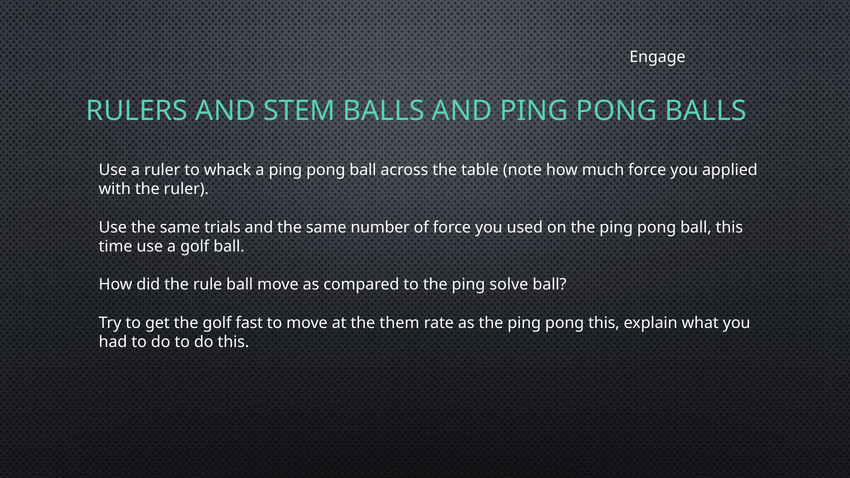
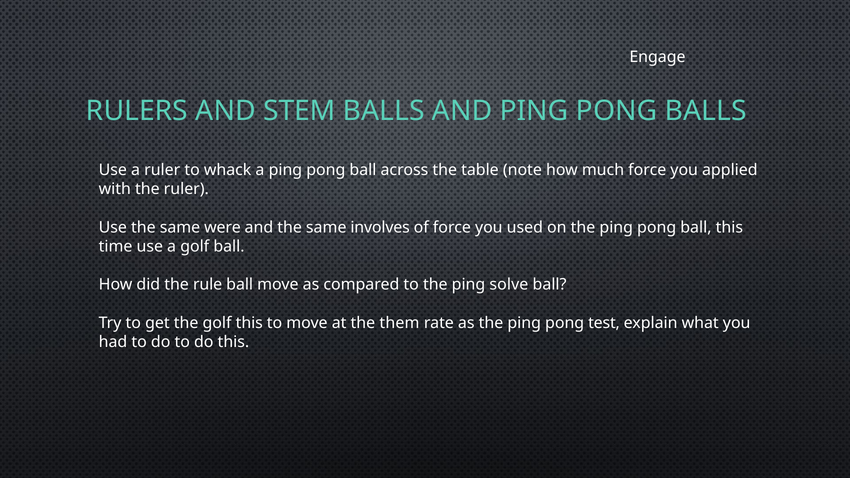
trials: trials -> were (223, 227)
number: number -> involves (380, 227)
golf fast: fast -> this (249, 323)
pong this: this -> test (604, 323)
